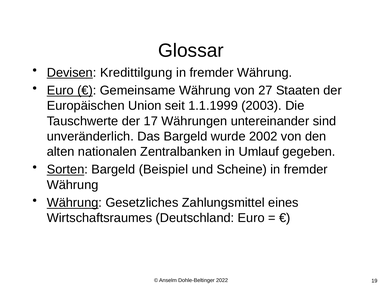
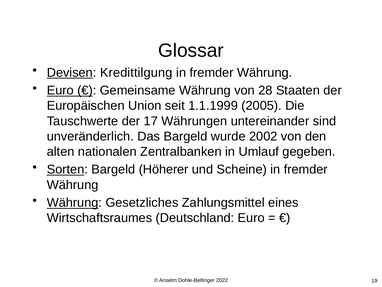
27: 27 -> 28 (265, 90)
2003: 2003 -> 2005 (262, 106)
Beispiel: Beispiel -> Höherer (164, 169)
